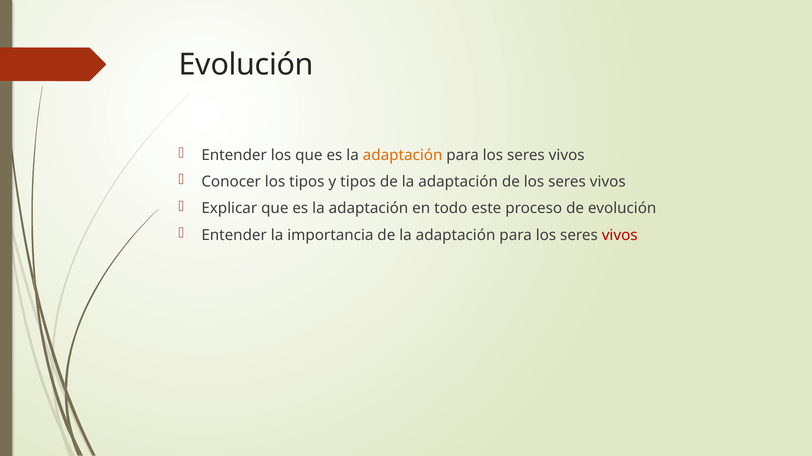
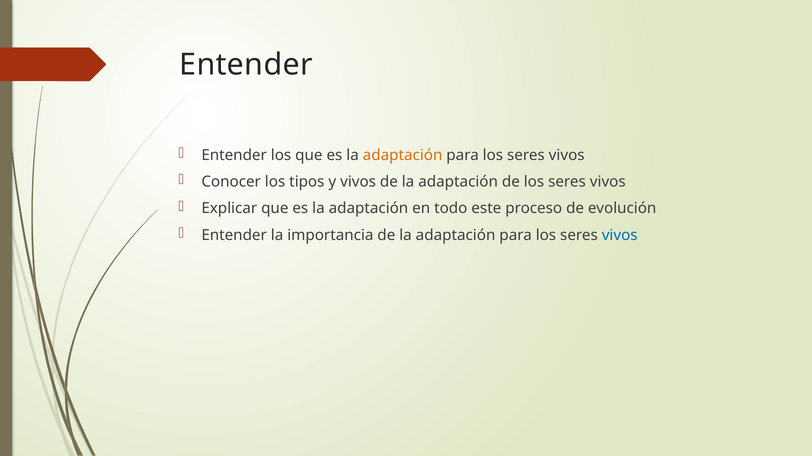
Evolución: Evolución -> Entender (246, 65)
y tipos: tipos -> vivos (358, 182)
vivos colour: red -> blue (620, 236)
